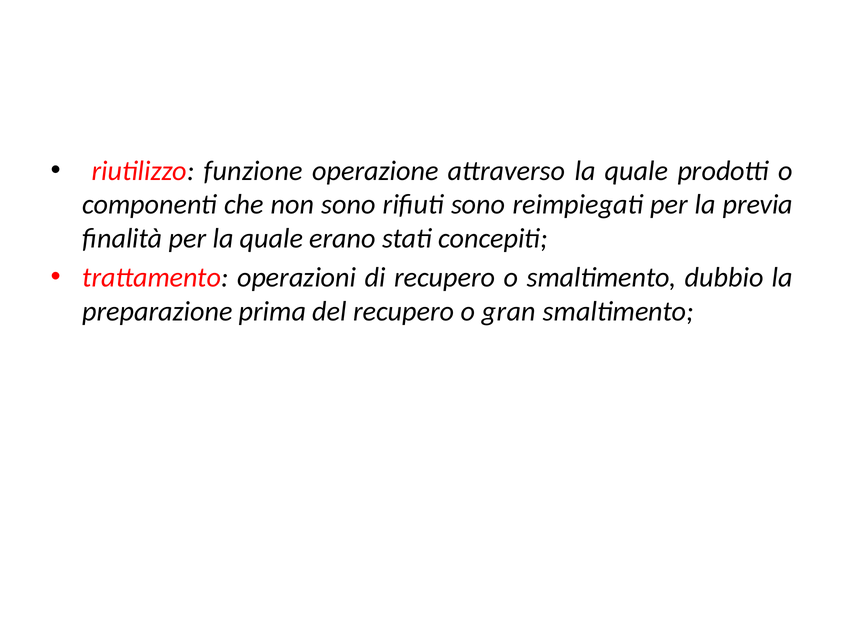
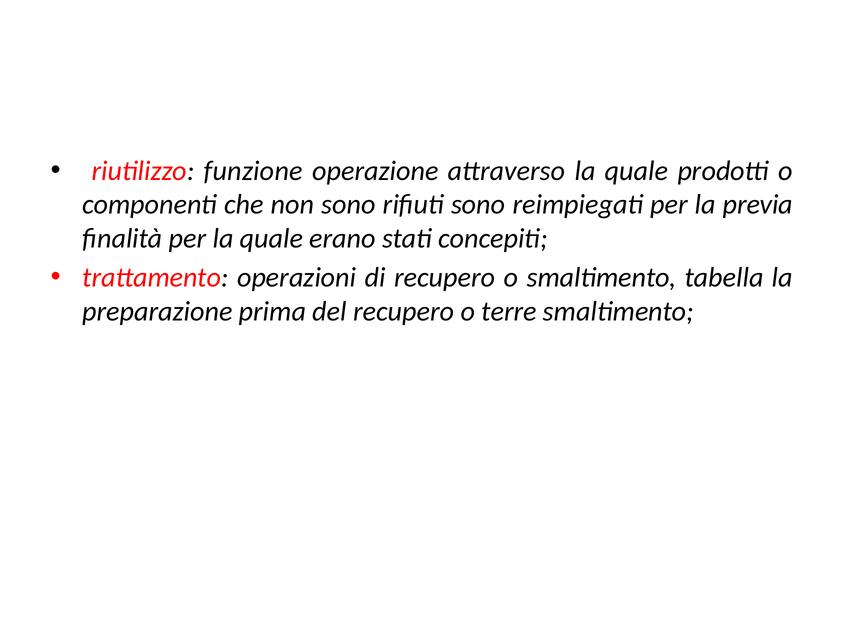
dubbio: dubbio -> tabella (724, 278)
gran: gran -> terre (509, 311)
